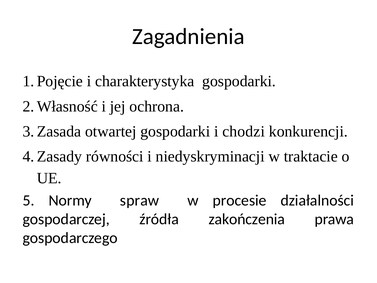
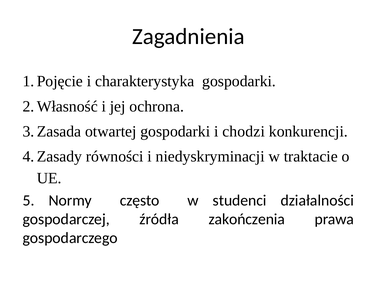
spraw: spraw -> często (140, 200)
procesie: procesie -> studenci (240, 200)
